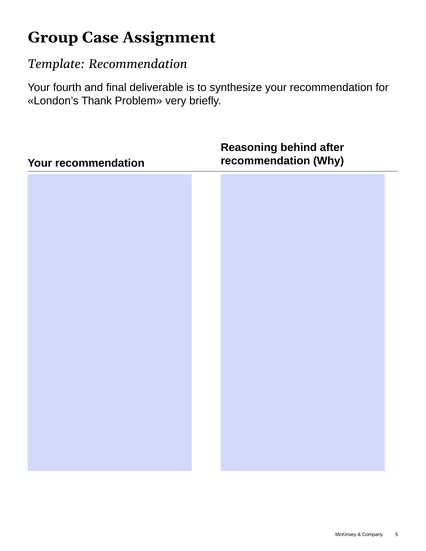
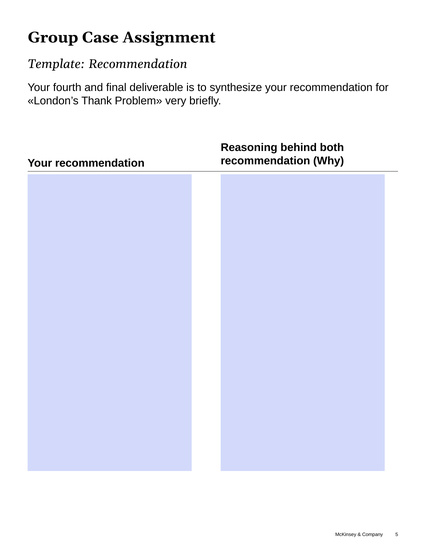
after: after -> both (332, 148)
